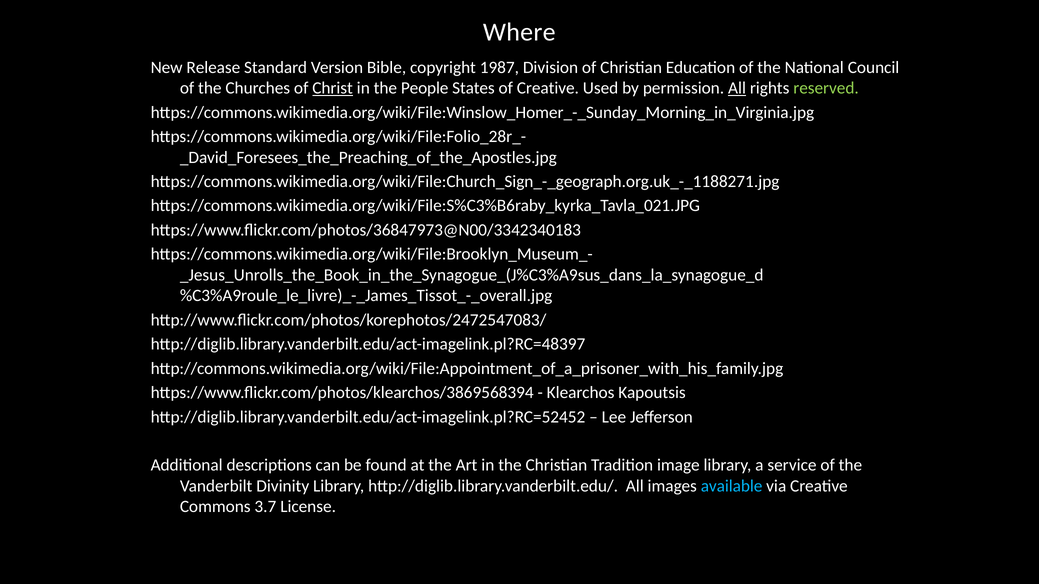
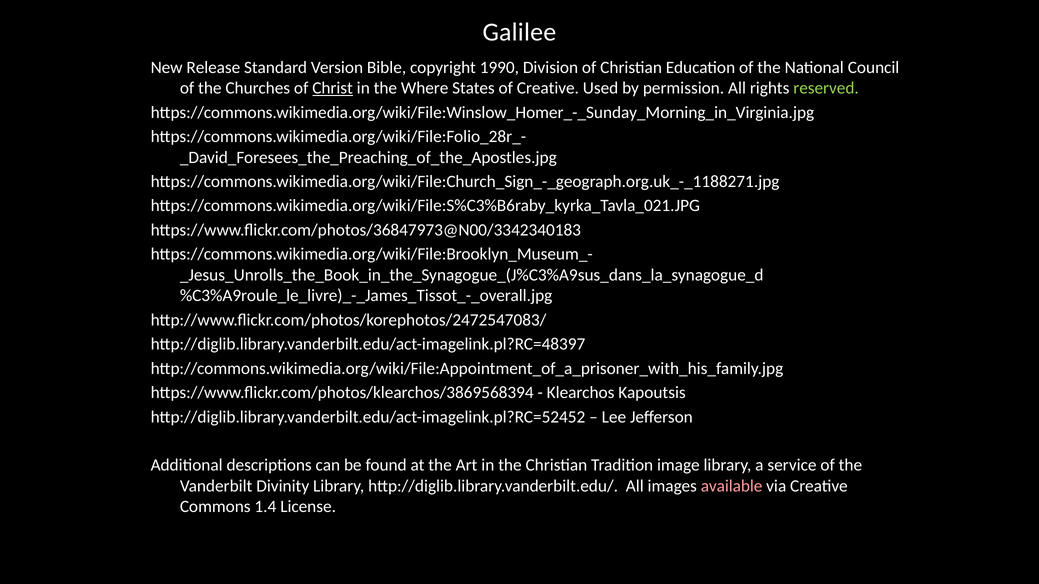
Where: Where -> Galilee (519, 32)
1987: 1987 -> 1990 (499, 67)
People: People -> Where (425, 88)
All underline: present -> none (737, 88)
available colour: light blue -> pink (732, 486)
3.7: 3.7 -> 1.4 (265, 507)
